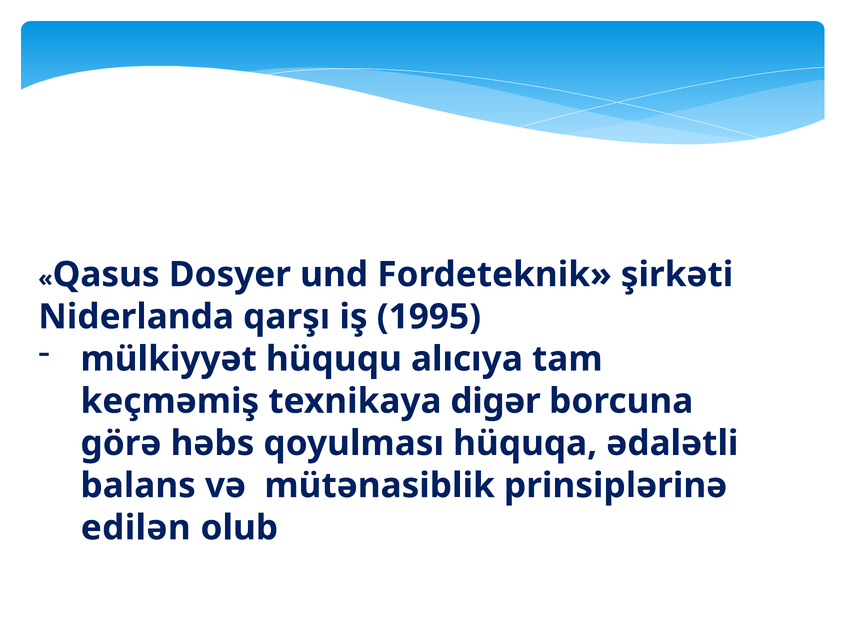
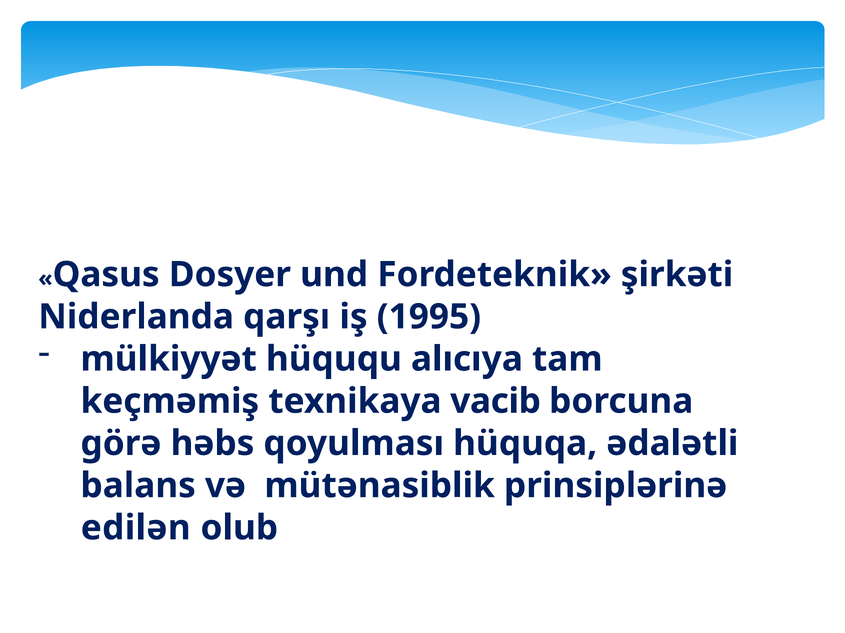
digər: digər -> vacib (496, 402)
